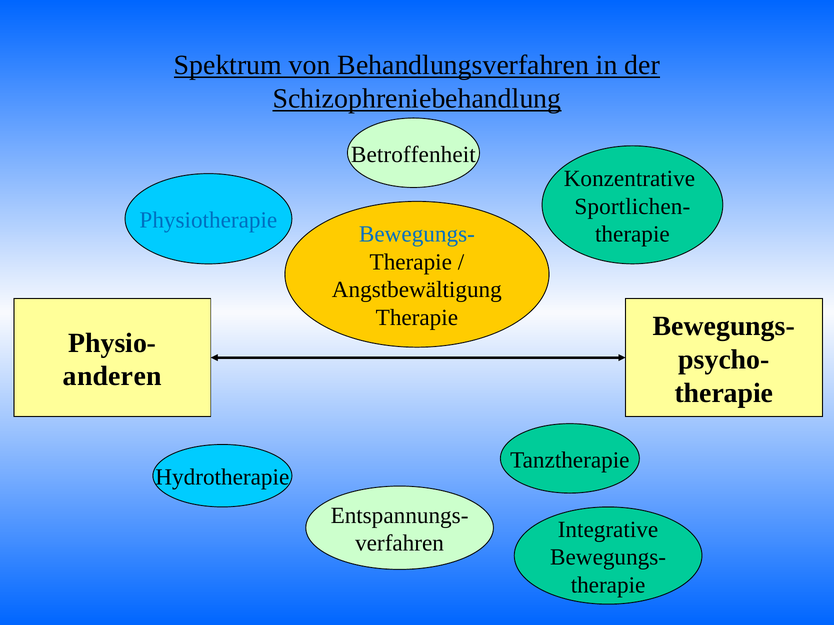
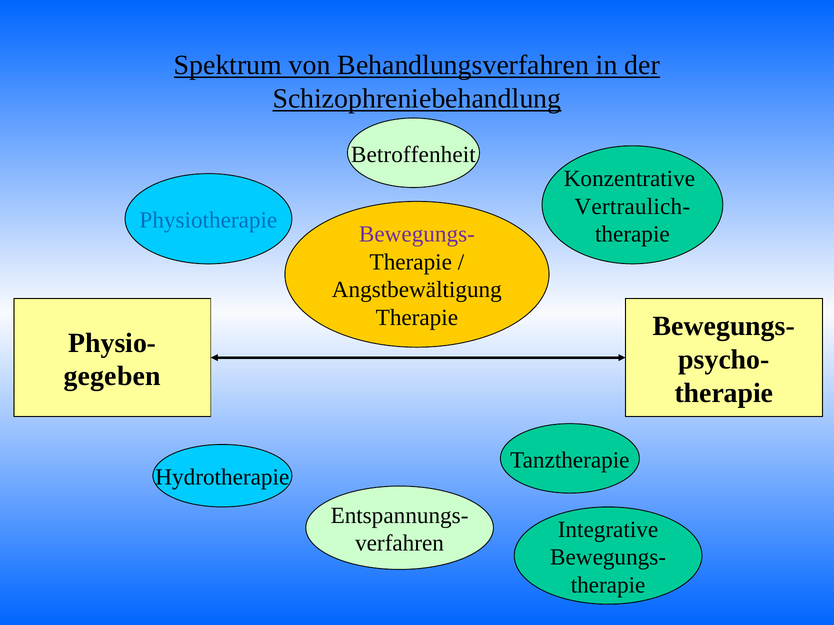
Sportlichen-: Sportlichen- -> Vertraulich- (632, 207)
Bewegungs- colour: blue -> purple (417, 234)
anderen: anderen -> gegeben (112, 377)
